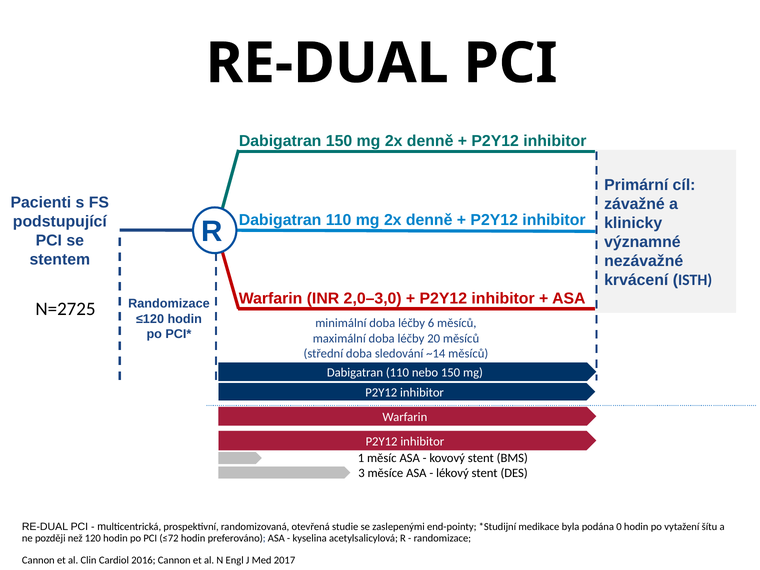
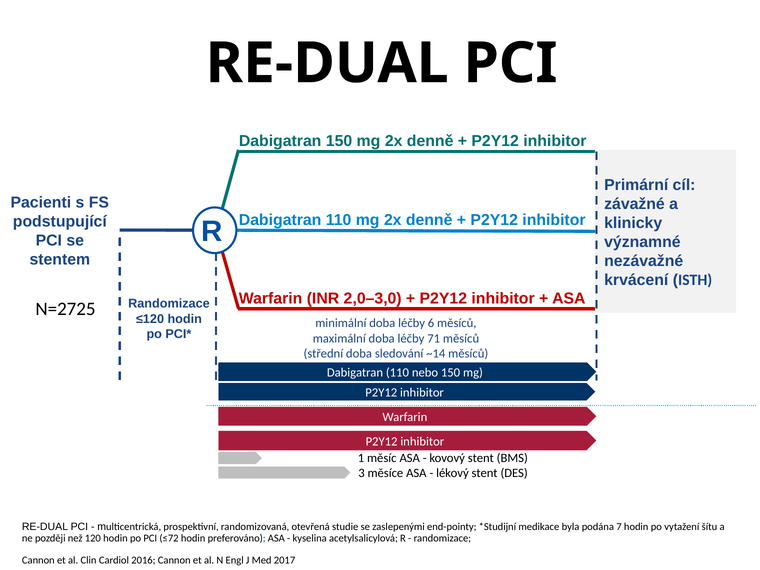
20: 20 -> 71 (434, 339)
0: 0 -> 7 (619, 527)
